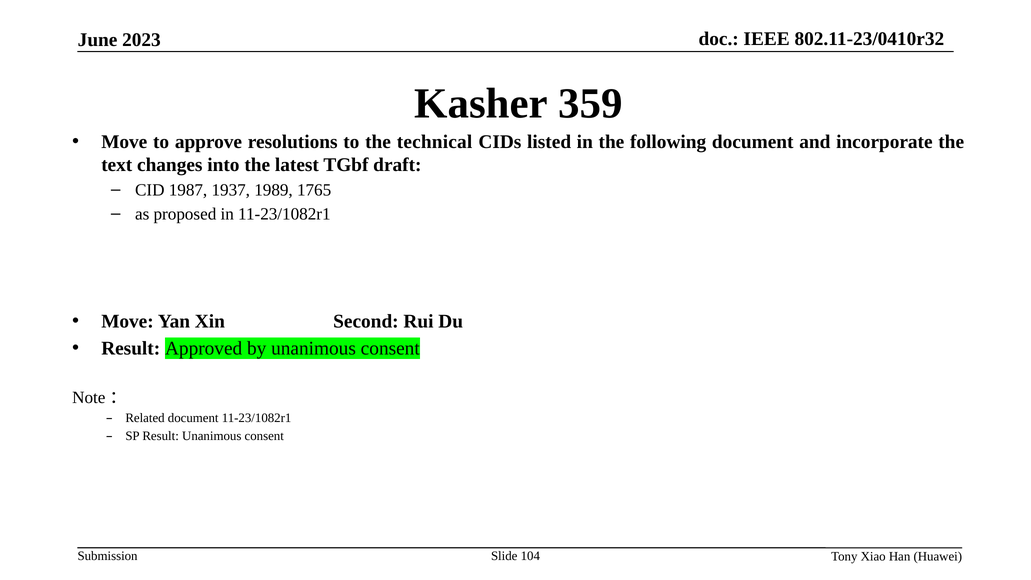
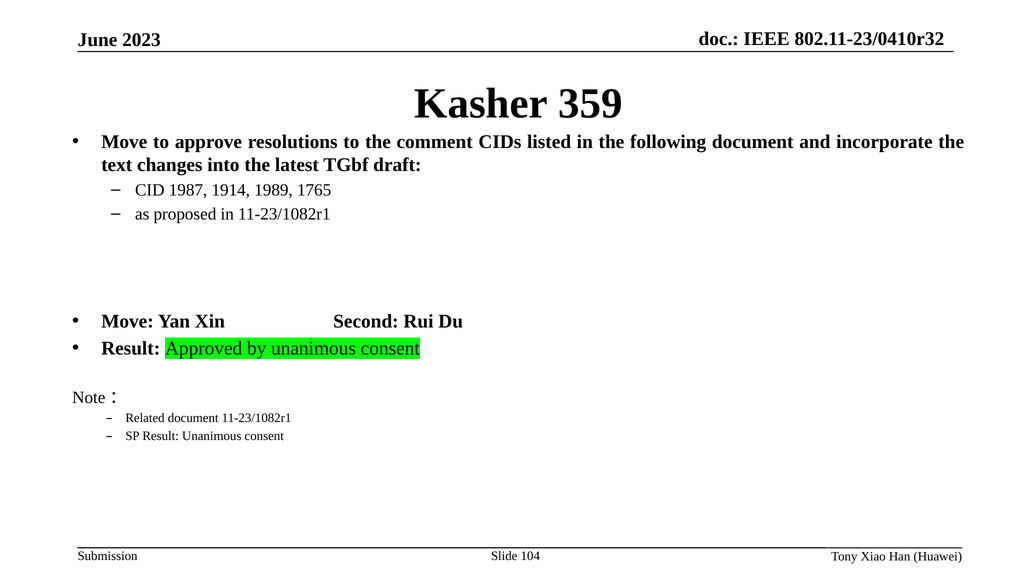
technical: technical -> comment (435, 142)
1937: 1937 -> 1914 (231, 190)
